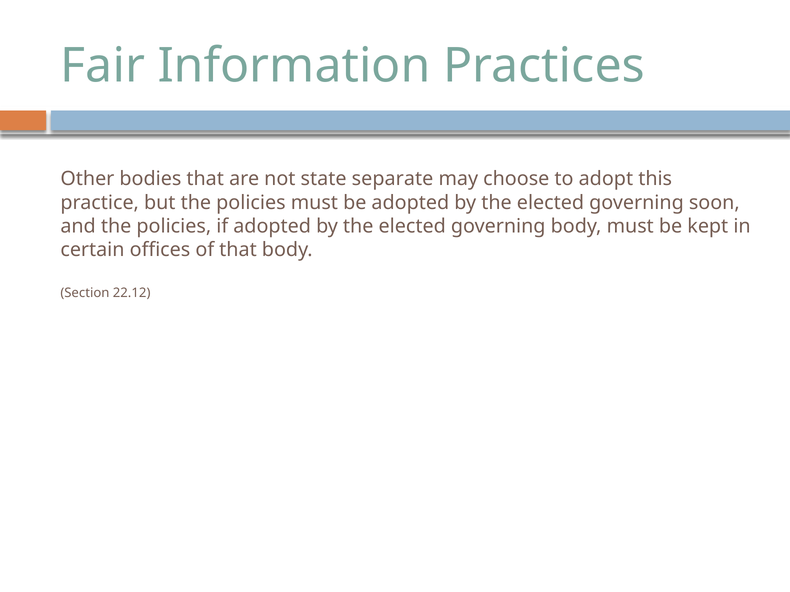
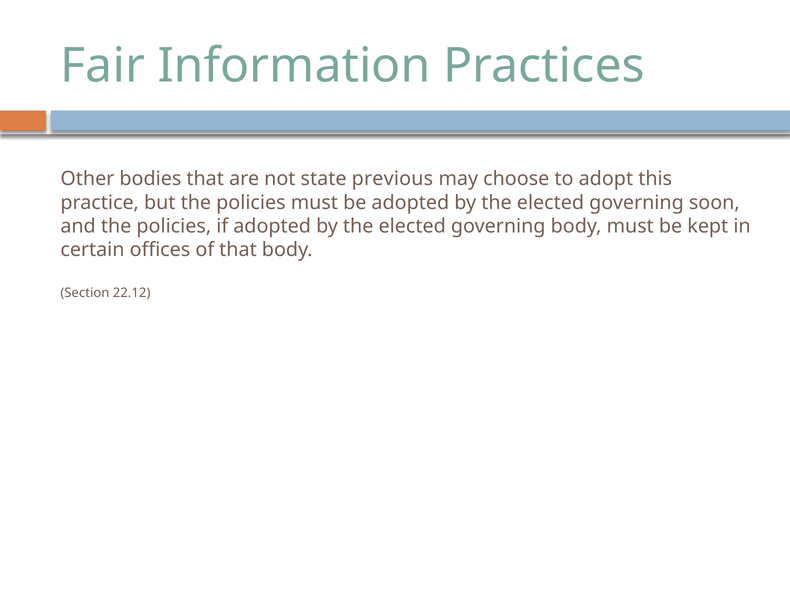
separate: separate -> previous (392, 179)
